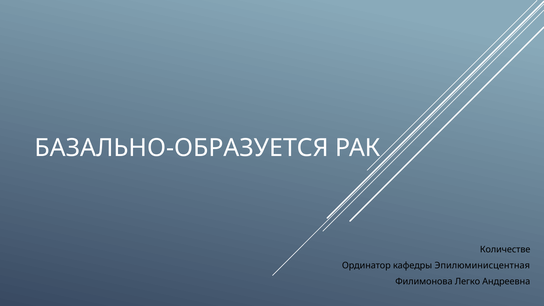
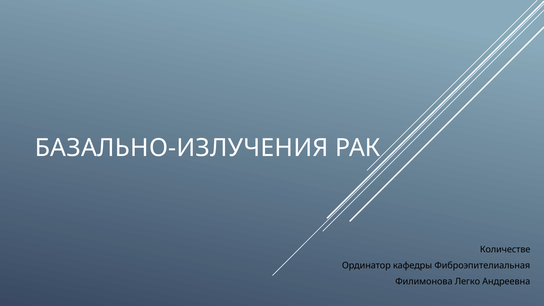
БАЗАЛЬНО-ОБРАЗУЕТСЯ: БАЗАЛЬНО-ОБРАЗУЕТСЯ -> БАЗАЛЬНО-ИЗЛУЧЕНИЯ (182, 148)
Эпилюминисцентная: Эпилюминисцентная -> Фиброэпителиальная (482, 266)
